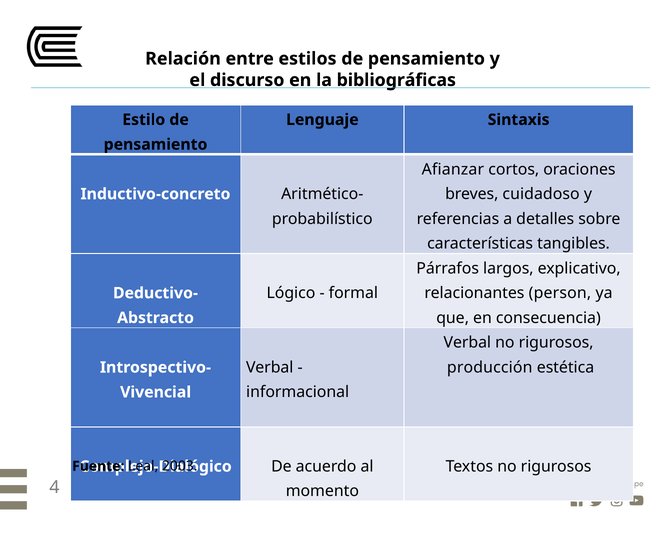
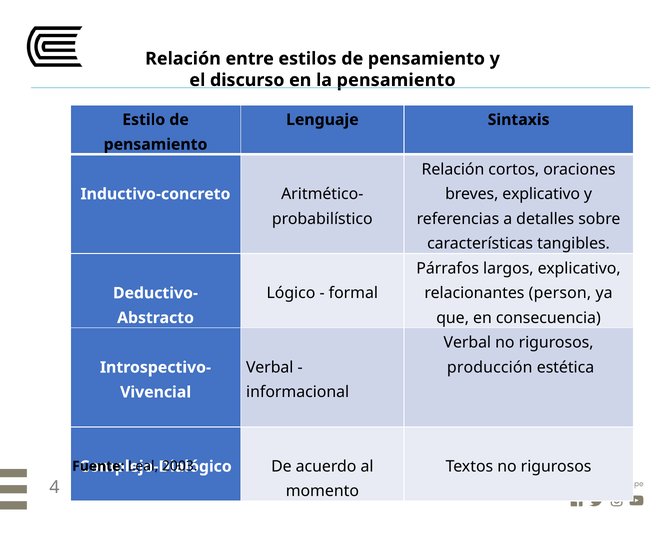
la bibliográficas: bibliográficas -> pensamiento (396, 80)
Afianzar: Afianzar -> Relación (453, 169)
breves cuidadoso: cuidadoso -> explicativo (541, 194)
